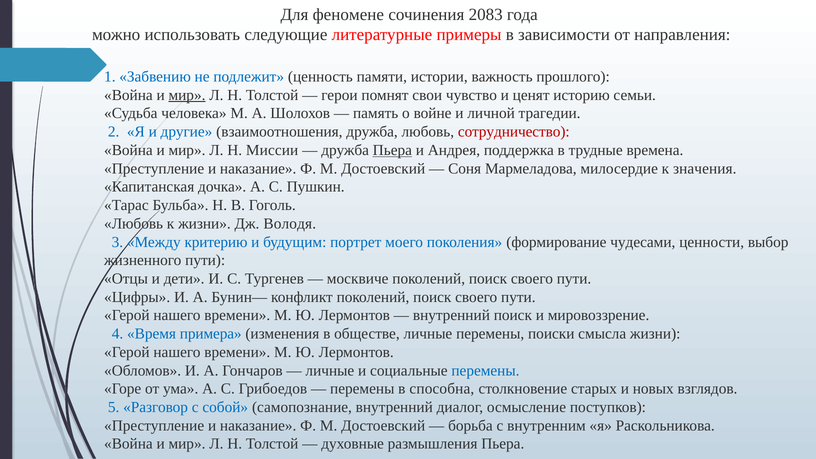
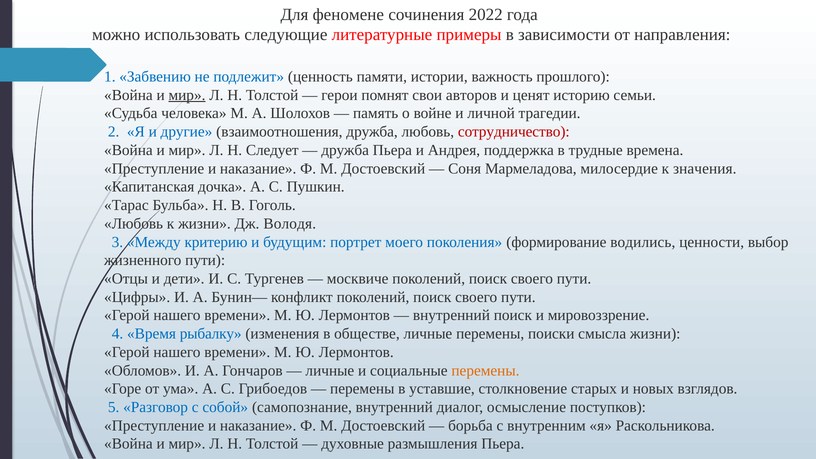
2083: 2083 -> 2022 (486, 14)
чувство: чувство -> авторов (471, 95)
Миссии: Миссии -> Следует (272, 150)
Пьера underline: present -> none (392, 150)
чудесами: чудесами -> водились (643, 242)
примера: примера -> рыбалку (211, 334)
перемены colour: blue -> orange (485, 370)
способна: способна -> уставшие (442, 389)
